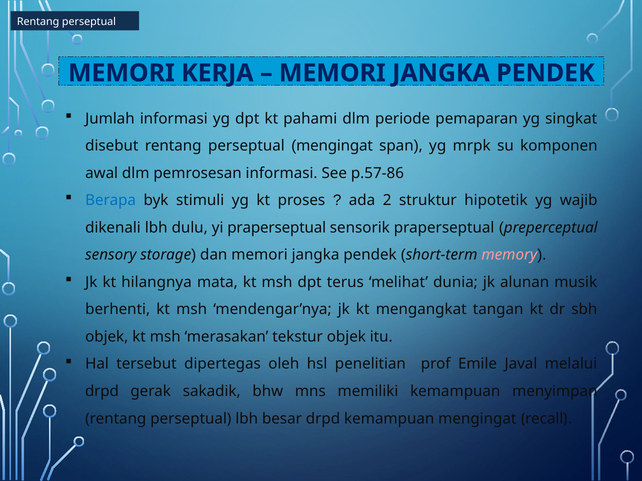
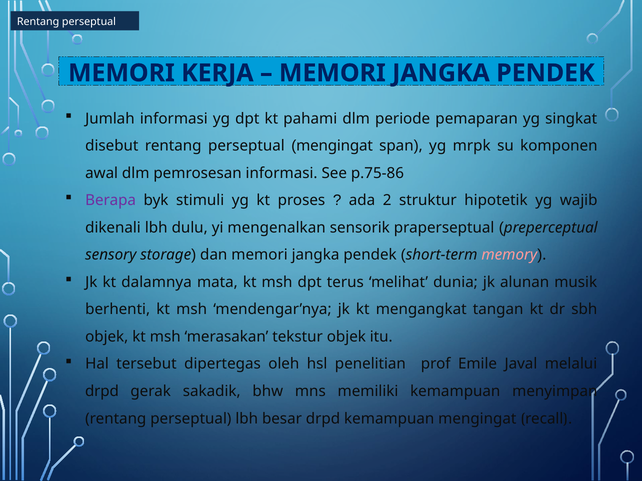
p.57-86: p.57-86 -> p.75-86 (377, 173)
Berapa colour: blue -> purple (111, 201)
yi praperseptual: praperseptual -> mengenalkan (277, 228)
hilangnya: hilangnya -> dalamnya (157, 282)
